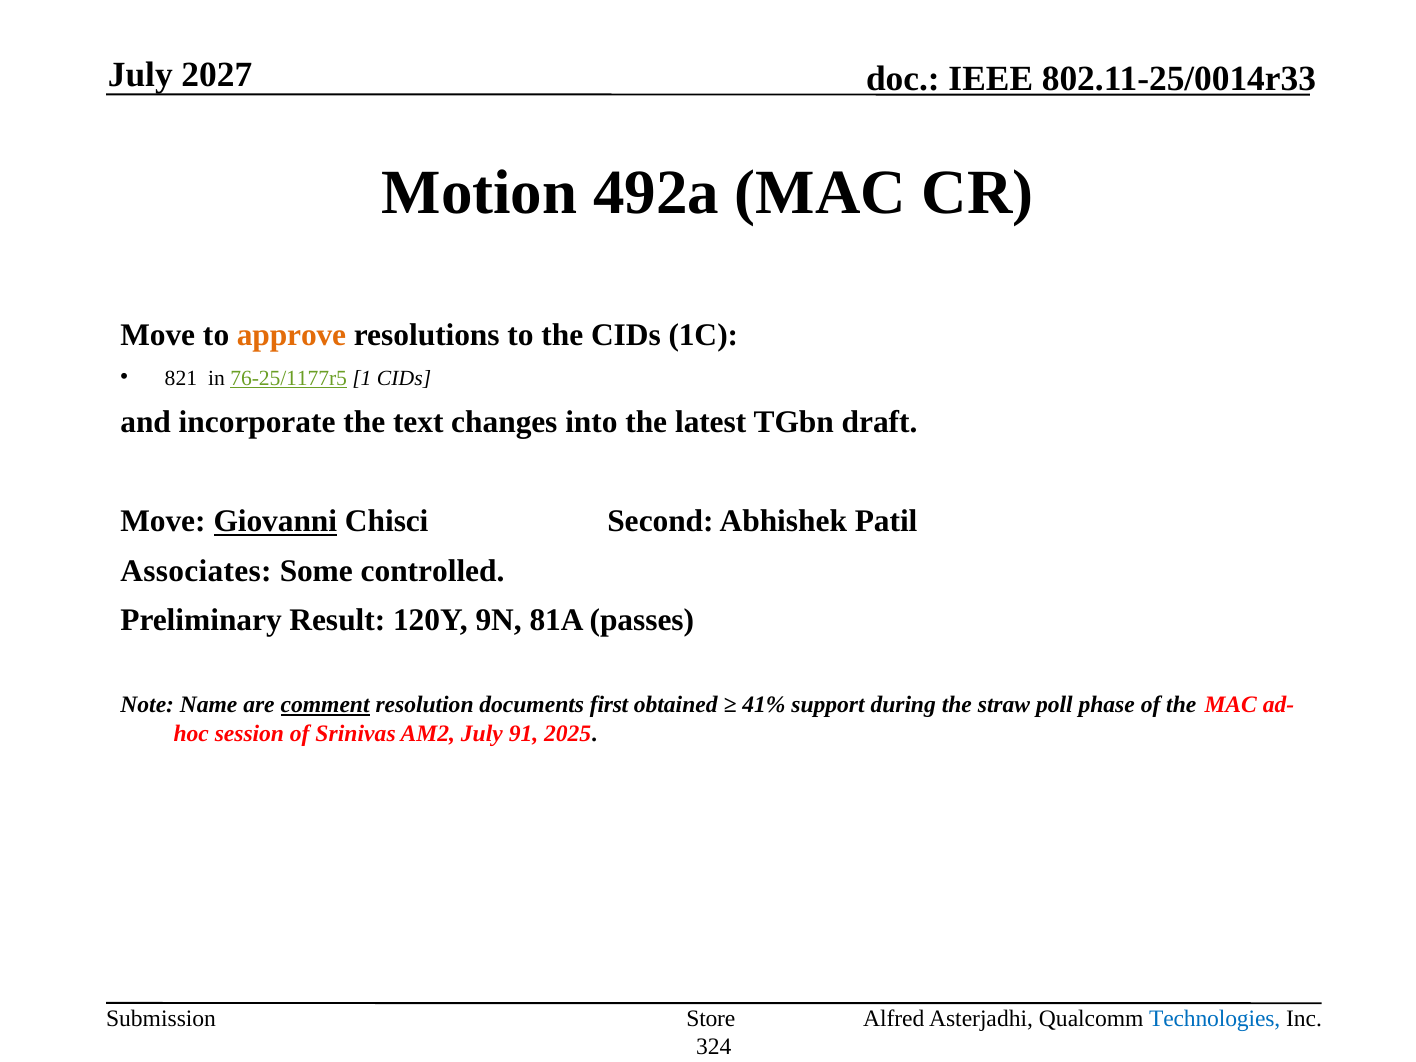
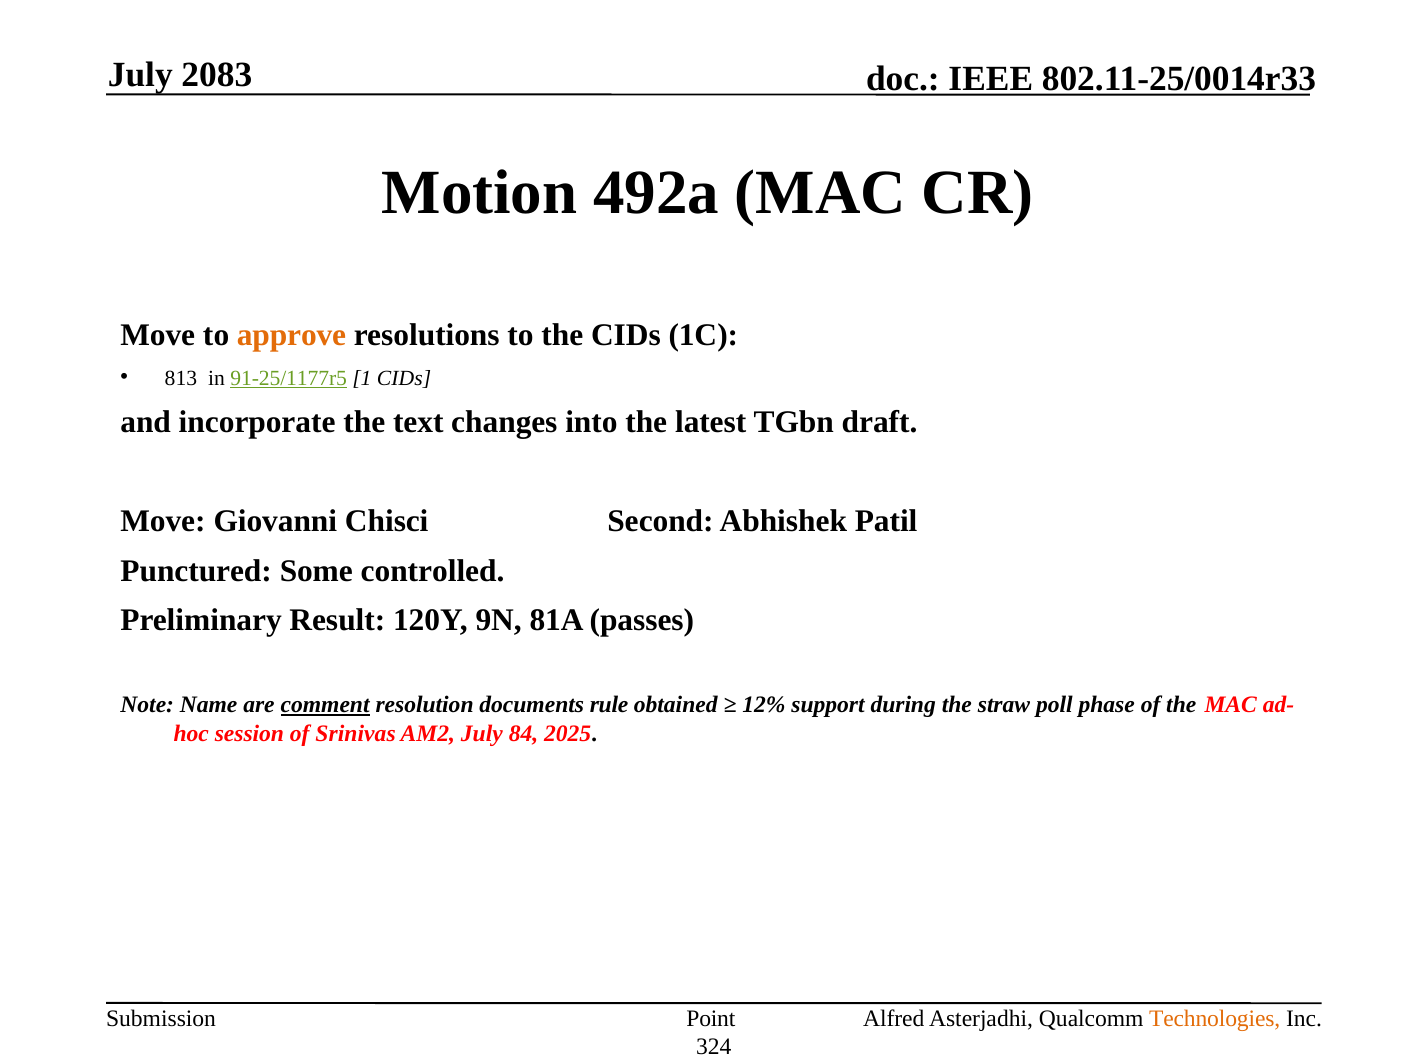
2027: 2027 -> 2083 (217, 75)
821: 821 -> 813 (181, 378)
76-25/1177r5: 76-25/1177r5 -> 91-25/1177r5 (289, 378)
Giovanni underline: present -> none (275, 521)
Associates: Associates -> Punctured (196, 571)
first: first -> rule (609, 705)
41%: 41% -> 12% (764, 705)
91: 91 -> 84 (524, 733)
Store: Store -> Point (711, 1019)
Technologies colour: blue -> orange (1215, 1019)
